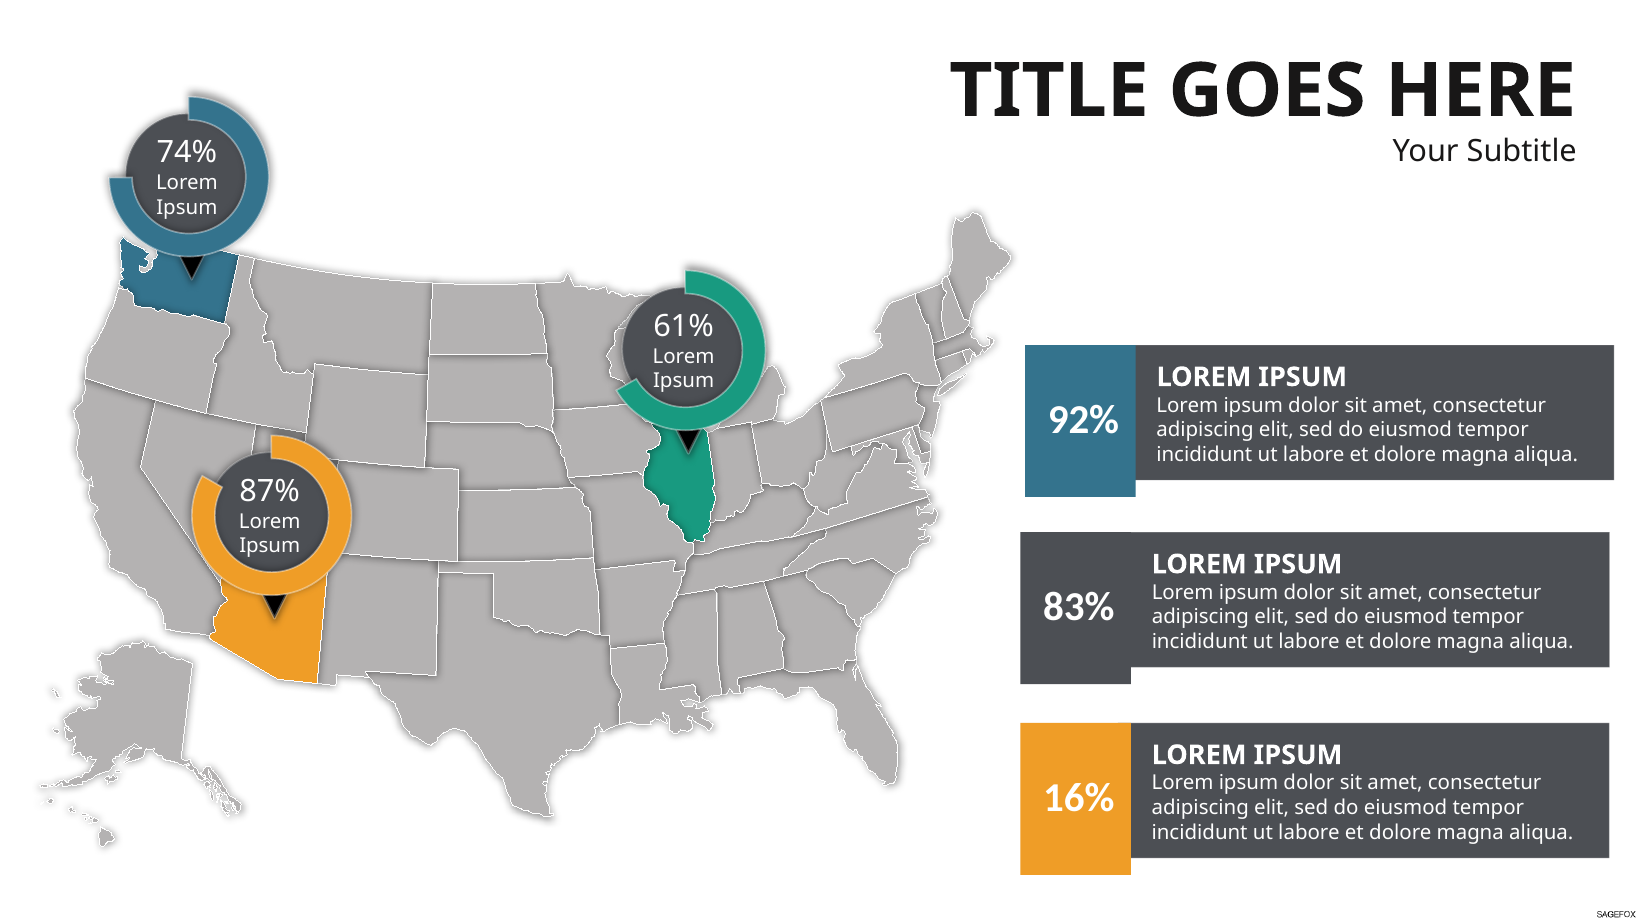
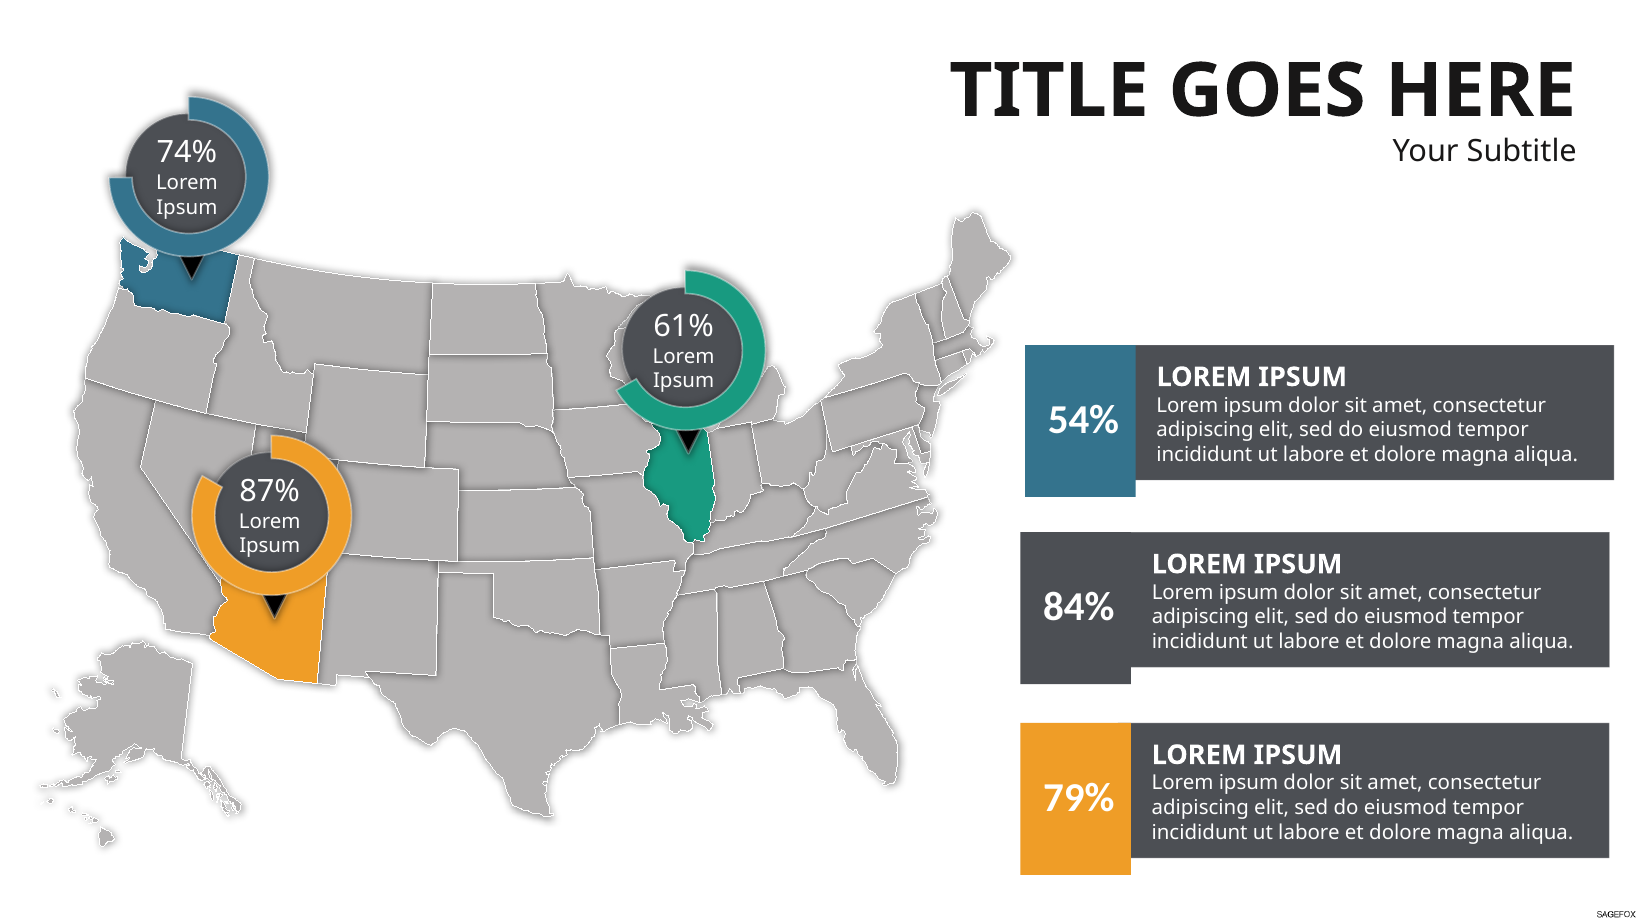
92%: 92% -> 54% (1083, 420)
83%: 83% -> 84% (1079, 607)
16%: 16% -> 79% (1079, 798)
